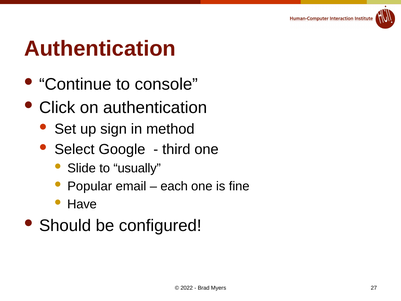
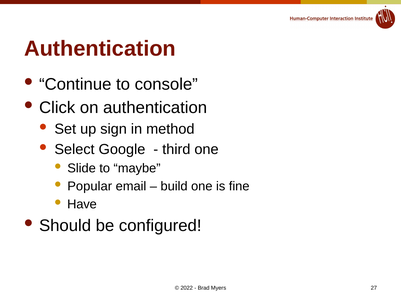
usually: usually -> maybe (137, 168)
each: each -> build (174, 186)
